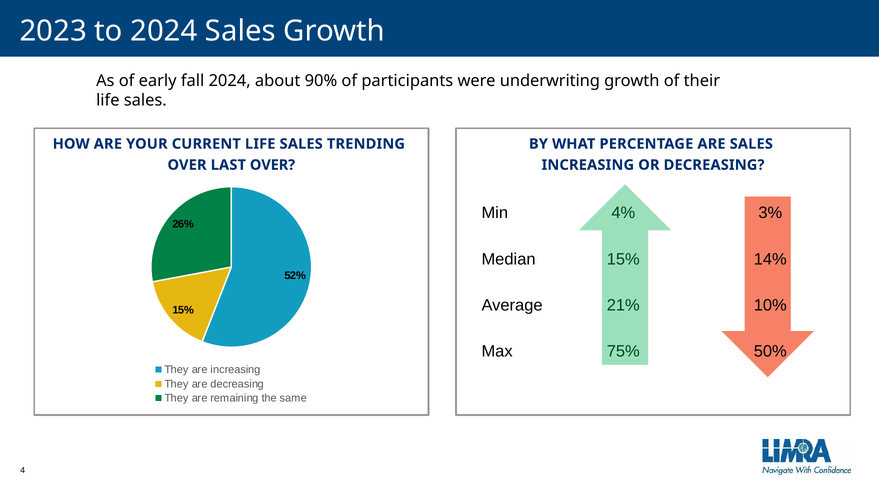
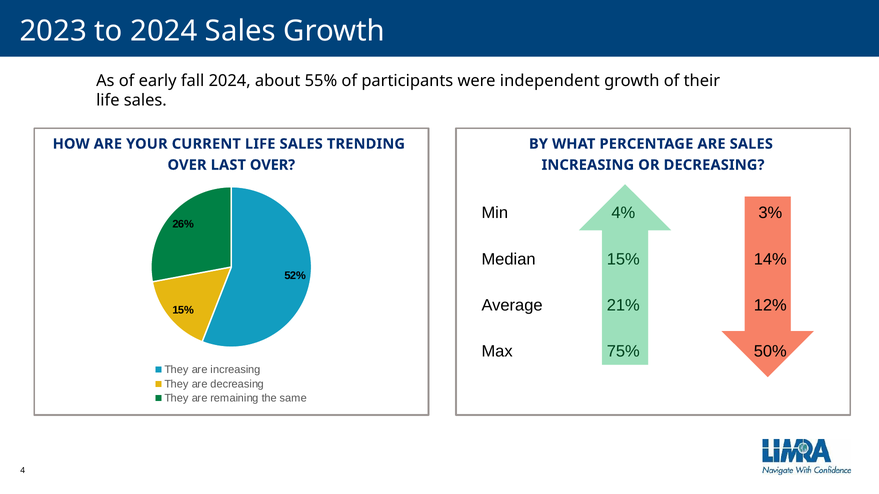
90%: 90% -> 55% (321, 81)
underwriting: underwriting -> independent (550, 81)
10%: 10% -> 12% (770, 305)
